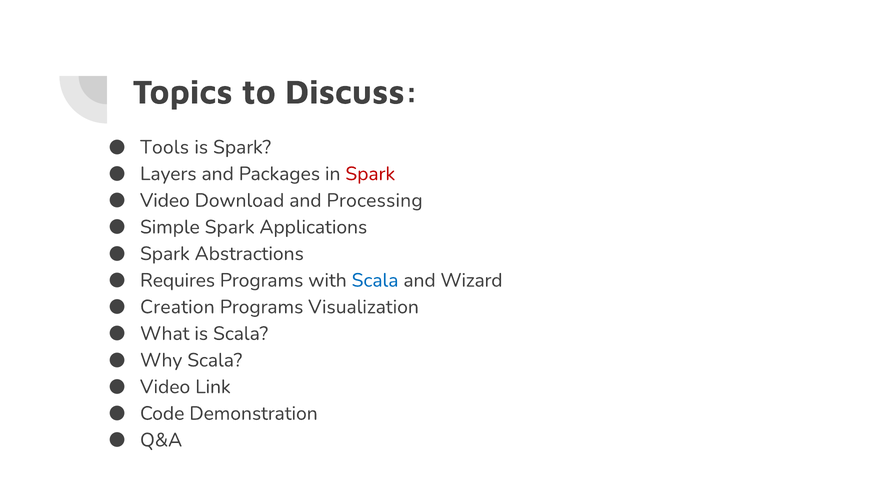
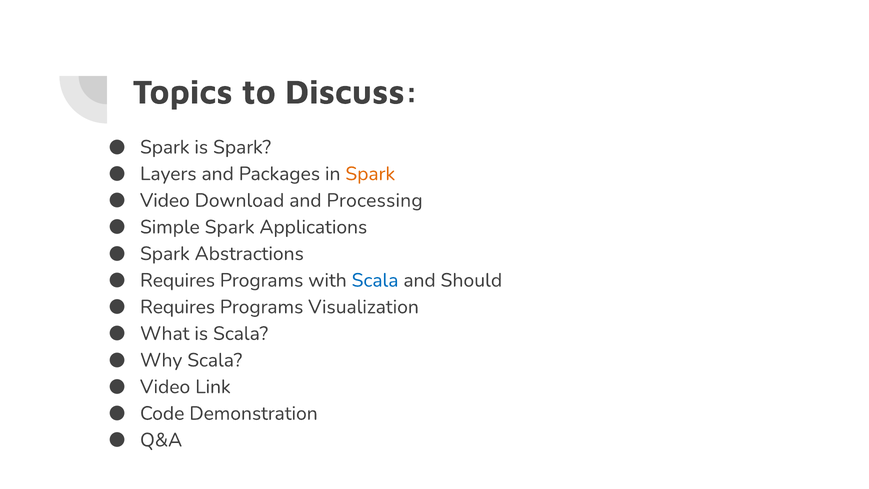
Tools: Tools -> Spark (165, 147)
Spark colour: red -> orange (370, 174)
Wizard: Wizard -> Should (471, 280)
Creation: Creation -> Requires (178, 307)
